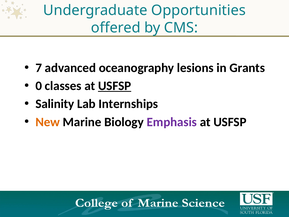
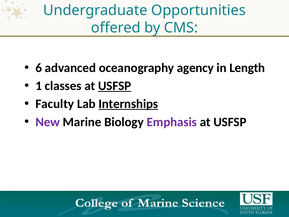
7: 7 -> 6 (39, 68)
lesions: lesions -> agency (195, 68)
Grants: Grants -> Length (247, 68)
0: 0 -> 1 (39, 86)
Salinity: Salinity -> Faculty (55, 104)
Internships underline: none -> present (128, 104)
New colour: orange -> purple (48, 122)
